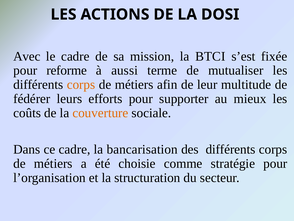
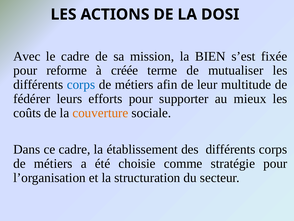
BTCI: BTCI -> BIEN (210, 56)
aussi: aussi -> créée (125, 70)
corps colour: orange -> blue (81, 84)
bancarisation: bancarisation -> établissement (142, 149)
